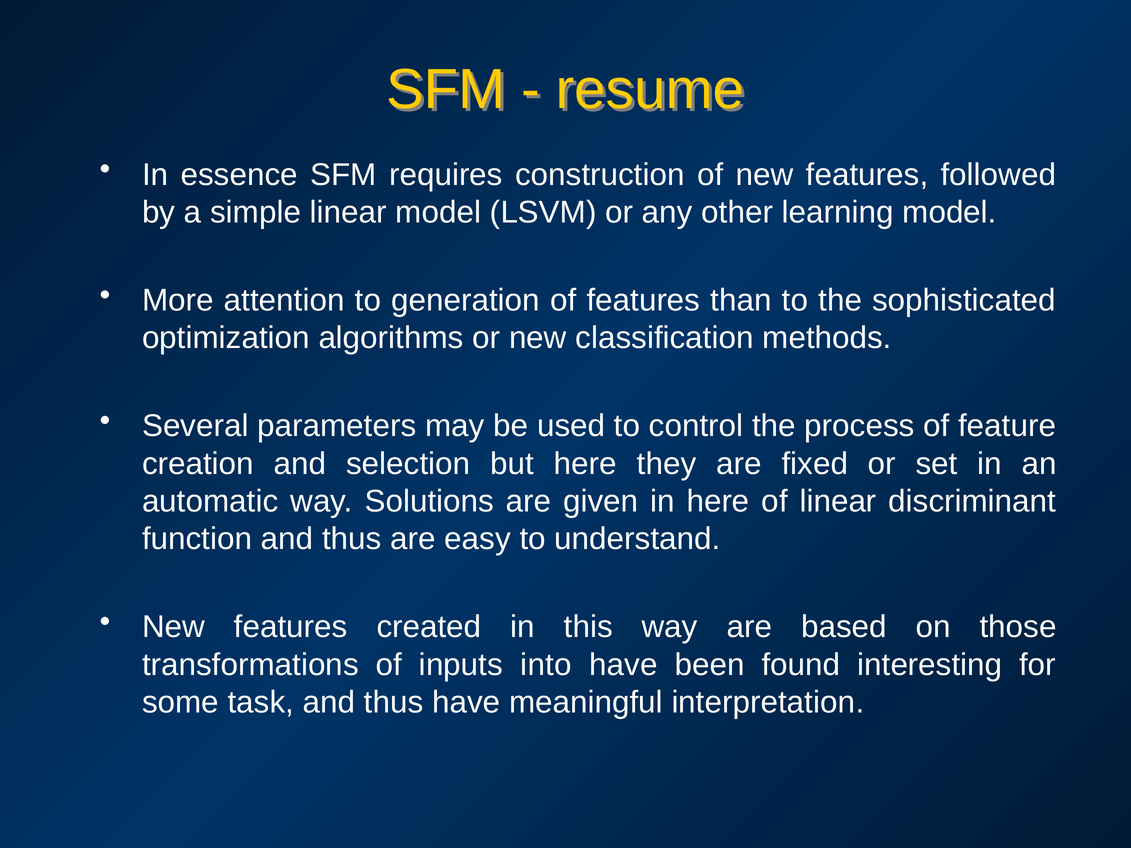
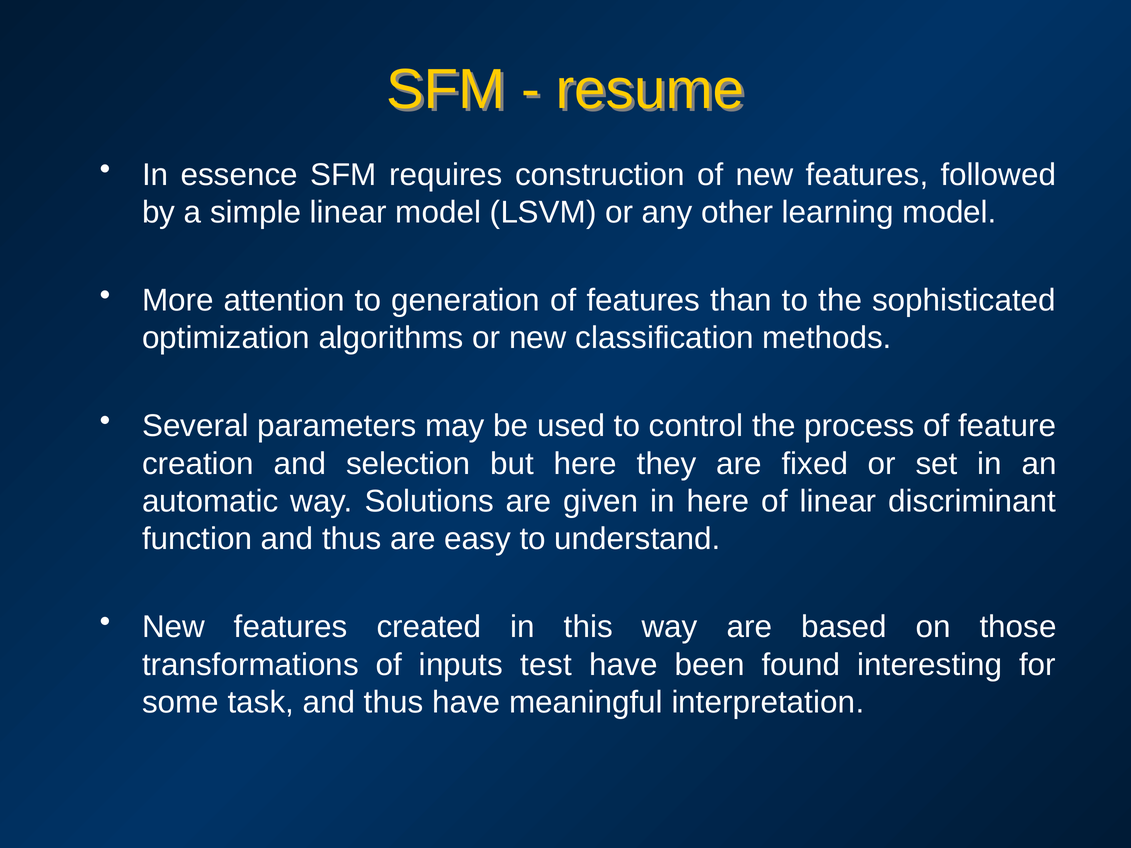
into: into -> test (546, 665)
